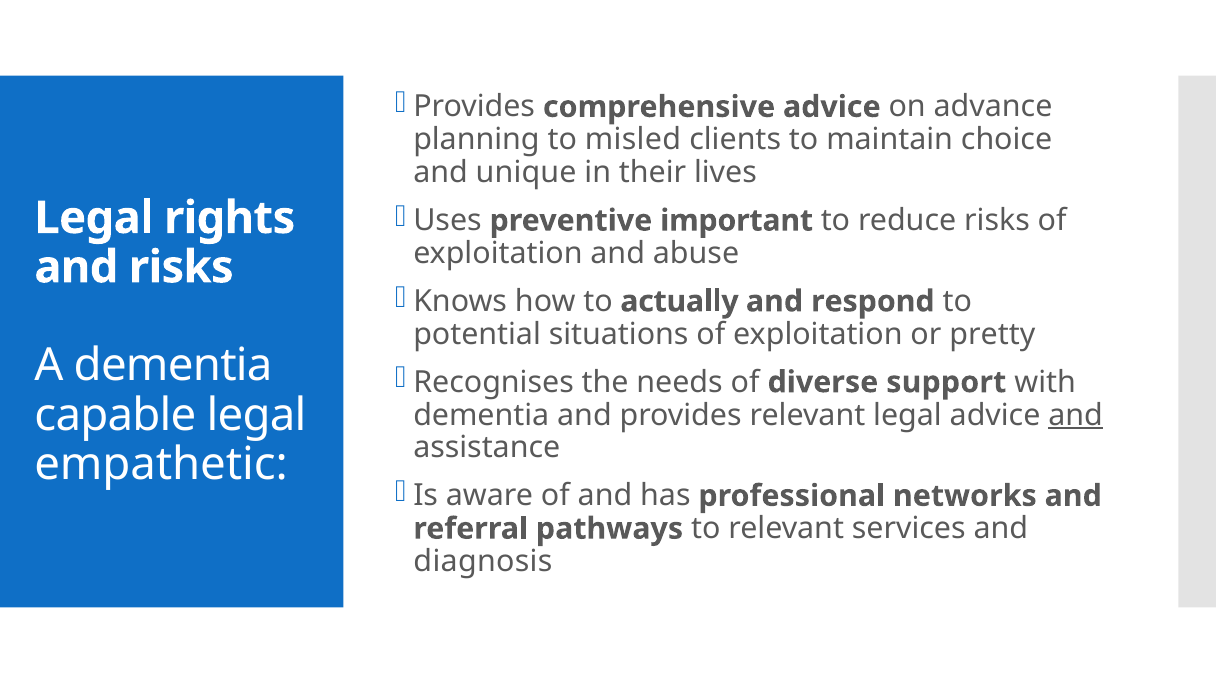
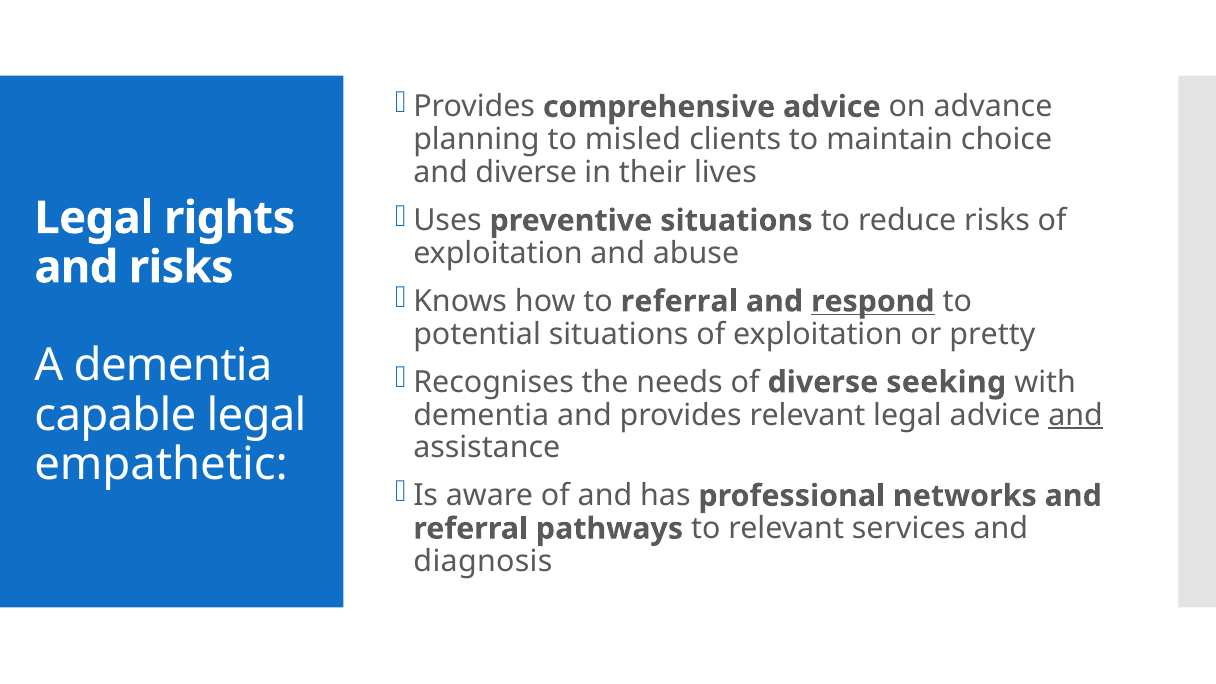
and unique: unique -> diverse (526, 173)
preventive important: important -> situations (736, 221)
to actually: actually -> referral (679, 301)
respond underline: none -> present (873, 301)
support: support -> seeking (946, 382)
